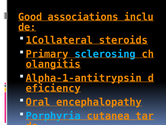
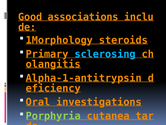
1Collateral: 1Collateral -> 1Morphology (59, 40)
encephalopathy: encephalopathy -> investigations (99, 102)
Porphyria colour: light blue -> light green (53, 116)
